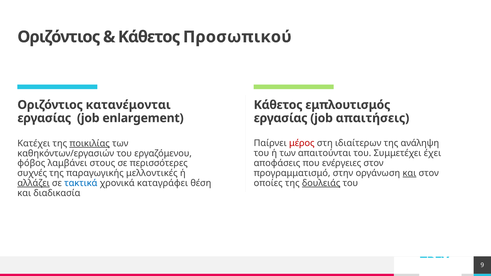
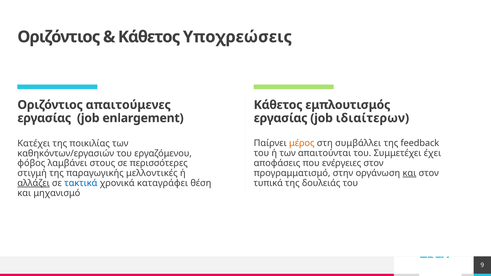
Προσωπικού: Προσωπικού -> Υποχρεώσεις (237, 37)
κατανέμονται: κατανέμονται -> απαιτούμενες (128, 105)
απαιτήσεις: απαιτήσεις -> ιδιαίτερων (372, 118)
μέρος colour: red -> orange (302, 143)
ιδιαίτερων: ιδιαίτερων -> συμβάλλει (358, 143)
ανάληψη: ανάληψη -> feedback (420, 143)
ποικιλίας underline: present -> none (90, 143)
συχνές: συχνές -> στιγμή (32, 173)
οποίες: οποίες -> τυπικά (268, 183)
δουλειάς underline: present -> none (321, 183)
διαδικασία: διαδικασία -> μηχανισμό (57, 193)
